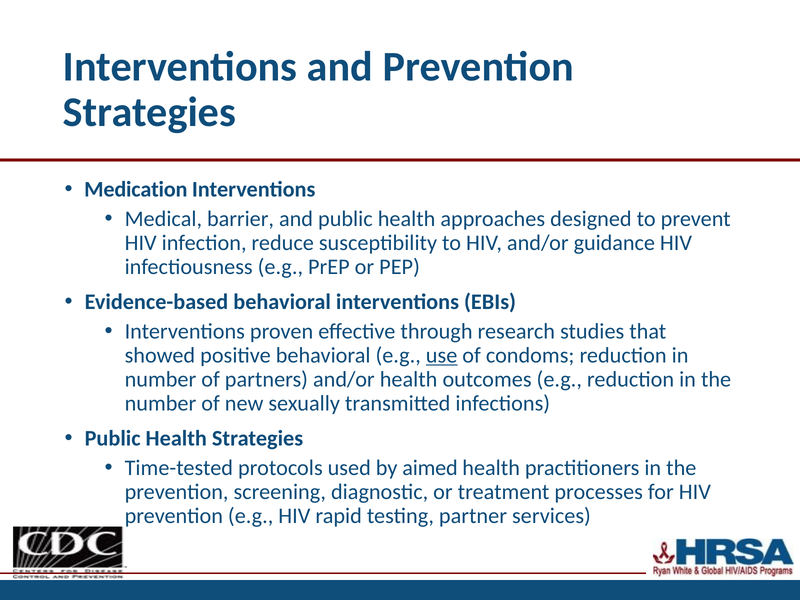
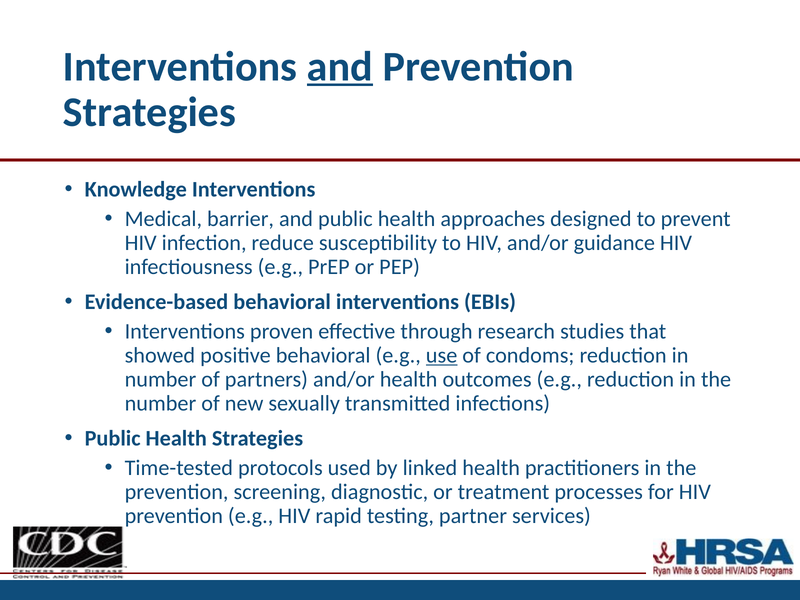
and underline: none -> present (340, 67)
Medication: Medication -> Knowledge (136, 189)
aimed: aimed -> linked (430, 468)
